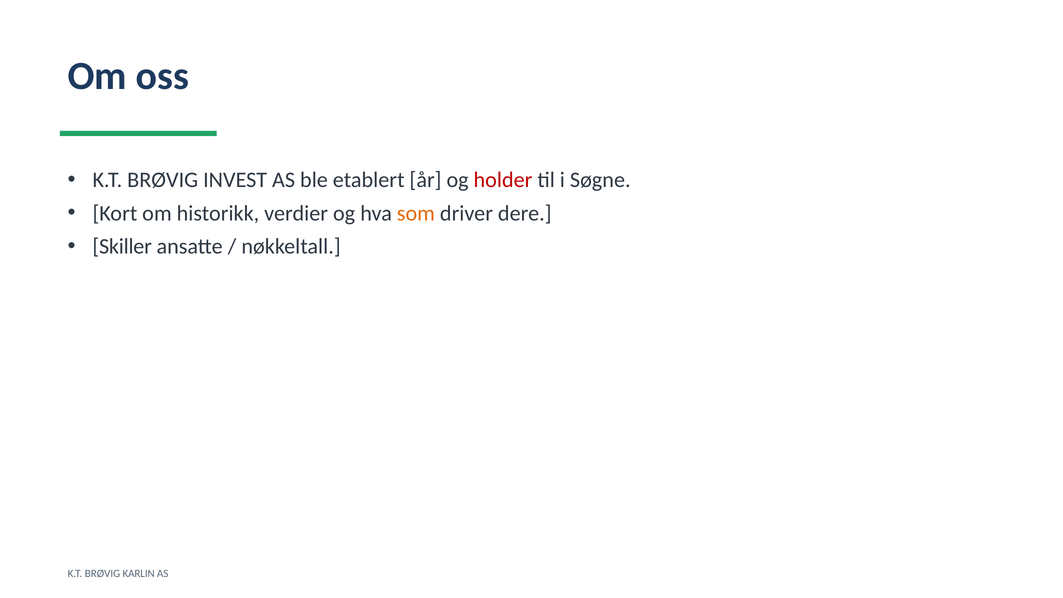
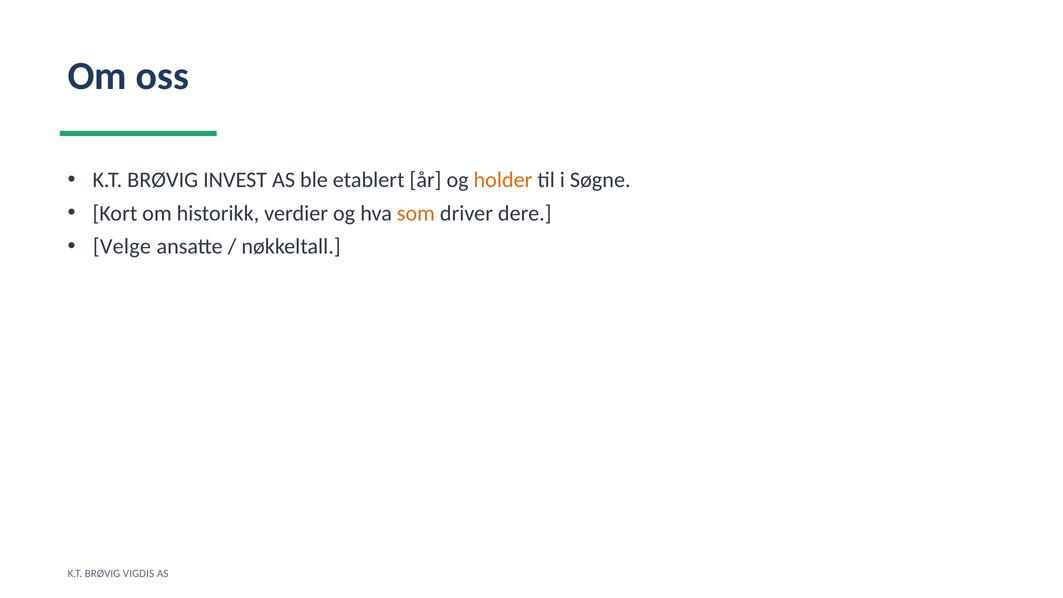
holder colour: red -> orange (503, 180)
Skiller: Skiller -> Velge (122, 247)
KARLIN: KARLIN -> VIGDIS (139, 574)
